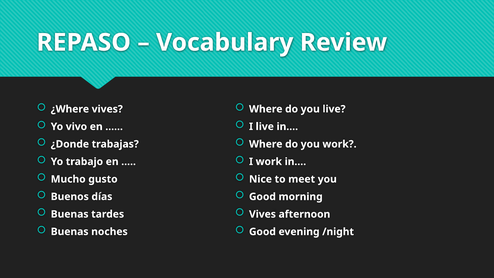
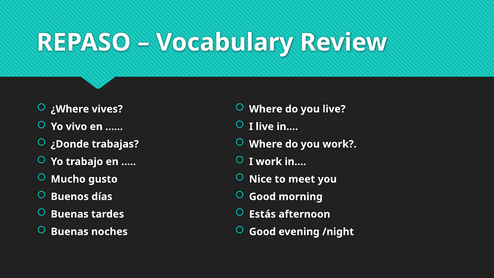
Vives: Vives -> Estás (262, 214)
